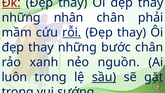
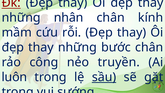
phải: phải -> kính (151, 18)
rỗi underline: present -> none (72, 32)
xanh: xanh -> công (44, 62)
nguồn: nguồn -> truyền (119, 62)
